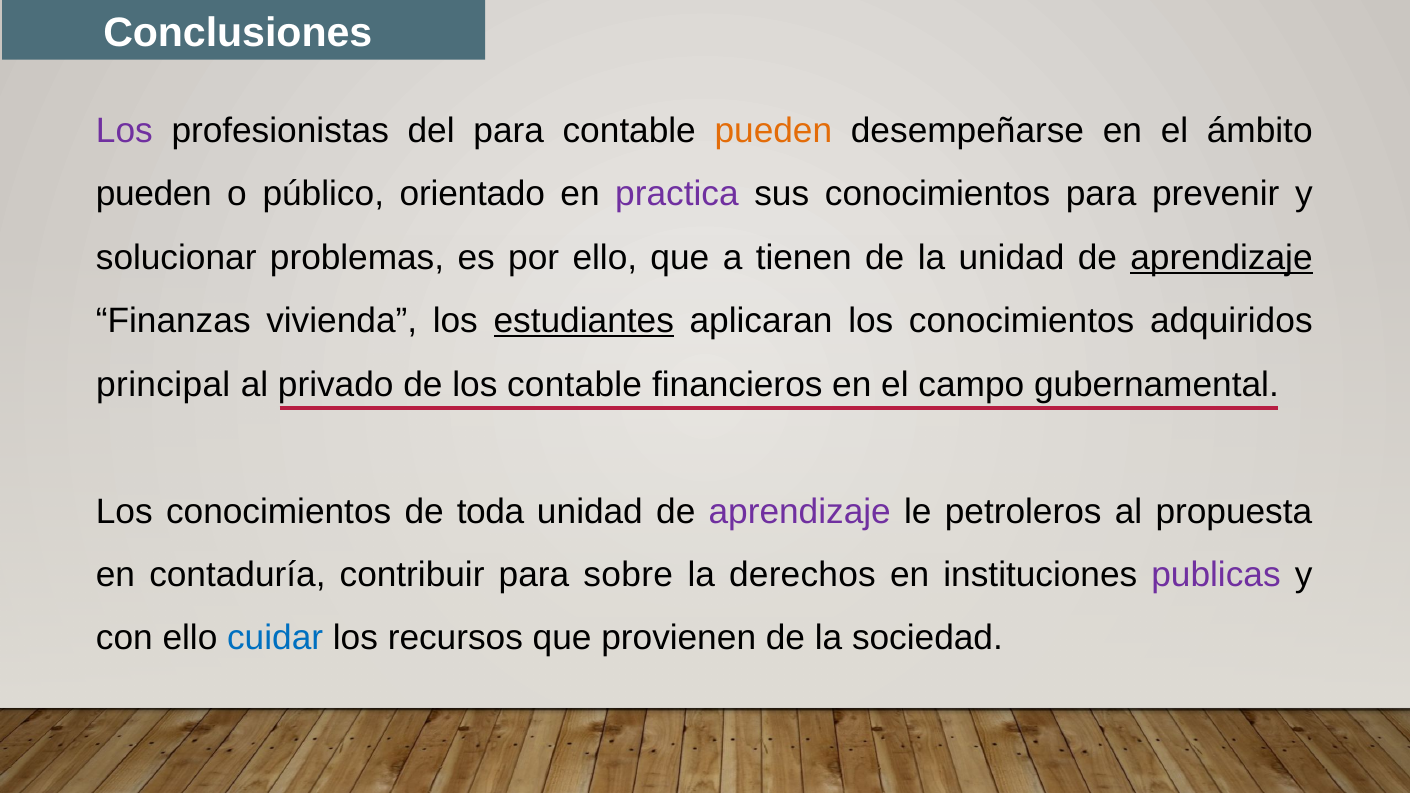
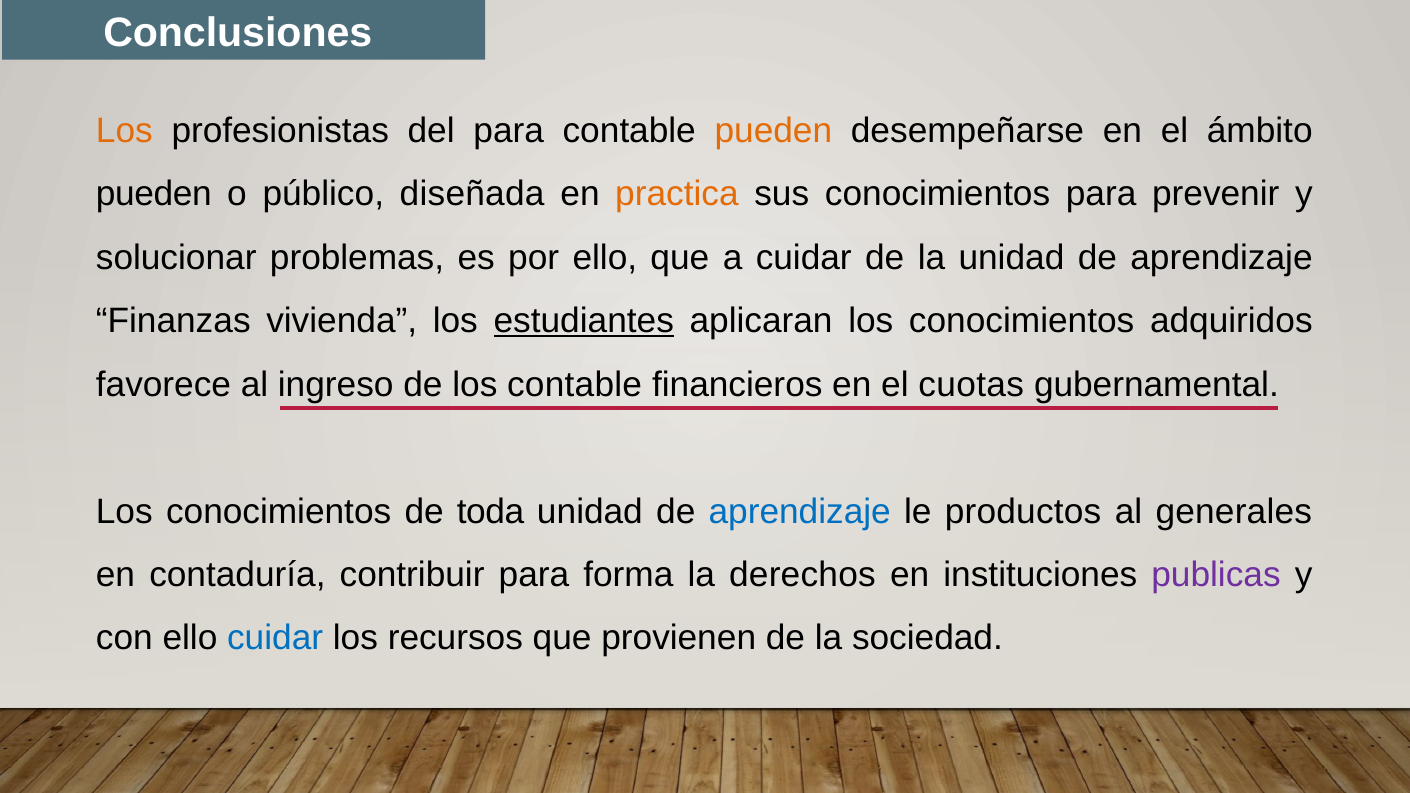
Los colour: purple -> orange (124, 131)
orientado: orientado -> diseñada (472, 194)
practica colour: purple -> orange (677, 194)
a tienen: tienen -> cuidar (804, 258)
aprendizaje underline: present -> none (1221, 258)
principal: principal -> favorece (163, 385)
privado: privado -> ingreso (336, 385)
campo: campo -> cuotas (971, 385)
aprendizaje colour: purple -> blue (800, 511)
petroleros: petroleros -> productos (1023, 511)
propuesta: propuesta -> generales (1234, 511)
sobre: sobre -> forma (628, 575)
